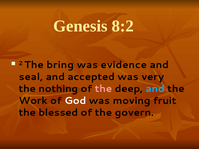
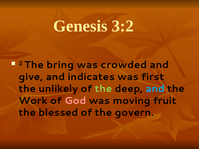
8:2: 8:2 -> 3:2 (123, 26)
evidence: evidence -> crowded (124, 65)
seal: seal -> give (31, 77)
accepted: accepted -> indicates (91, 77)
very: very -> first (153, 77)
nothing: nothing -> unlikely (58, 89)
the colour: pink -> light green (103, 89)
God colour: white -> pink (75, 101)
